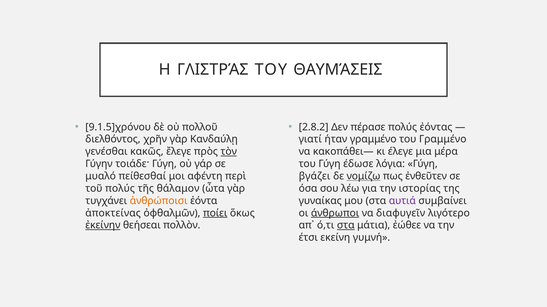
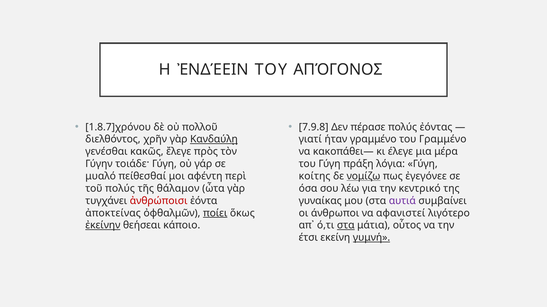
ΓΛΙΣΤΡΆΣ: ΓΛΙΣΤΡΆΣ -> ἘΝΔΈΕΙΝ (213, 70)
ΘΑΥΜΆΣΕΙΣ: ΘΑΥΜΆΣΕΙΣ -> ΑΠΌΓΟΝΟΣ (338, 70)
9.1.5]χρόνου: 9.1.5]χρόνου -> 1.8.7]χρόνου (118, 127)
2.8.2: 2.8.2 -> 7.9.8 (314, 127)
Κανδαύλῃ underline: none -> present (214, 140)
τὸν underline: present -> none (229, 152)
έδωσε: έδωσε -> πράξη (358, 164)
βγάζει: βγάζει -> κοίτης (315, 177)
ἐνθεῦτεν: ἐνθεῦτεν -> ἐγεγόνεε (426, 177)
ιστορίας: ιστορίας -> κεντρικό (420, 189)
ἀνθρώποισι colour: orange -> red (159, 201)
άνθρωποι underline: present -> none (335, 213)
διαφυγεῖν: διαφυγεῖν -> αφανιστεί (401, 213)
πολλὸν: πολλὸν -> κάποιο (182, 226)
ἐώθεε: ἐώθεε -> οὗτος (407, 226)
γυμνή underline: none -> present (372, 238)
